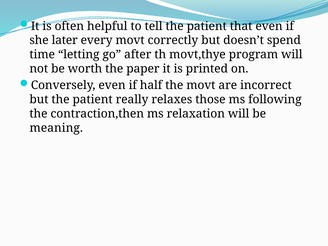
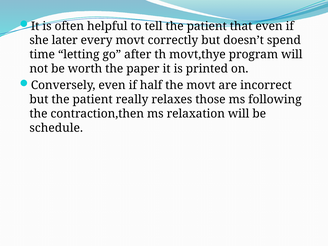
meaning: meaning -> schedule (56, 128)
